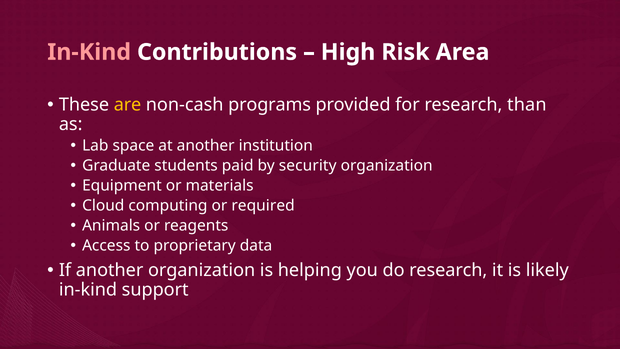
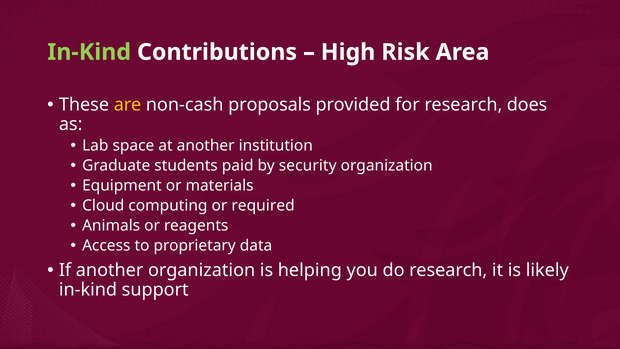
In-Kind colour: pink -> light green (89, 52)
programs: programs -> proposals (270, 105)
than: than -> does (527, 105)
